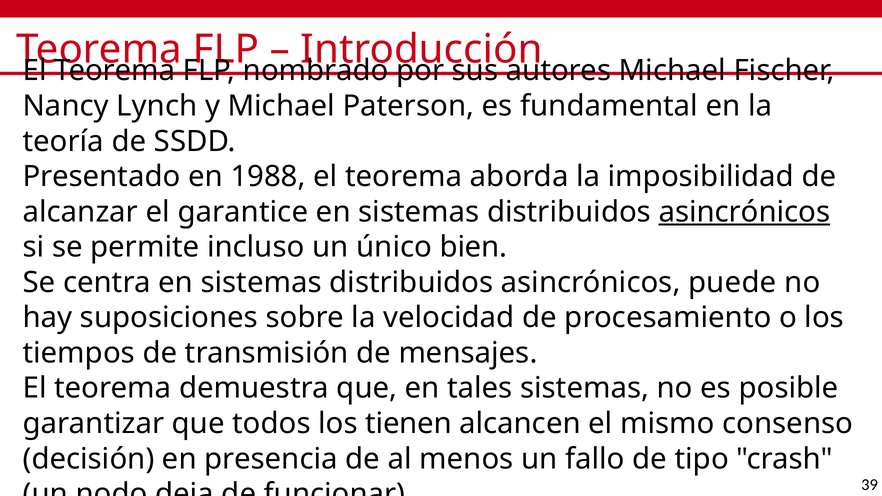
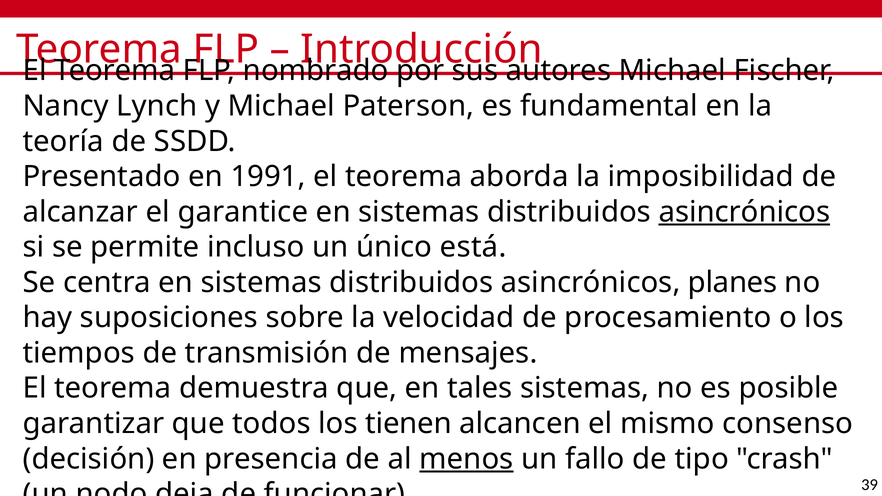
1988: 1988 -> 1991 (268, 177)
bien: bien -> está (473, 247)
puede: puede -> planes (733, 283)
menos underline: none -> present (466, 459)
